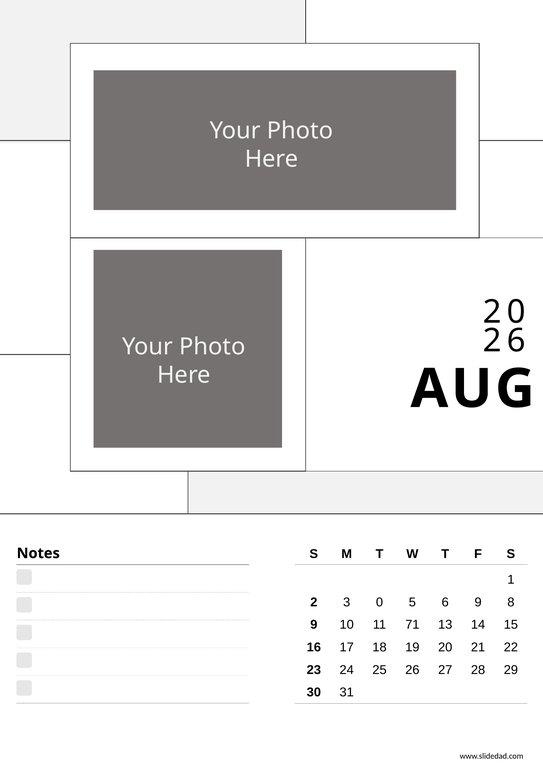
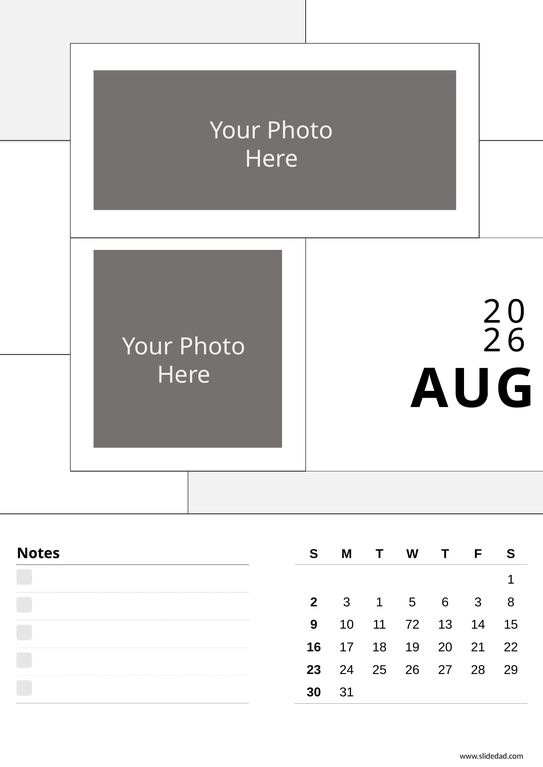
3 0: 0 -> 1 (380, 603)
6 9: 9 -> 3 (478, 603)
71: 71 -> 72 (412, 626)
